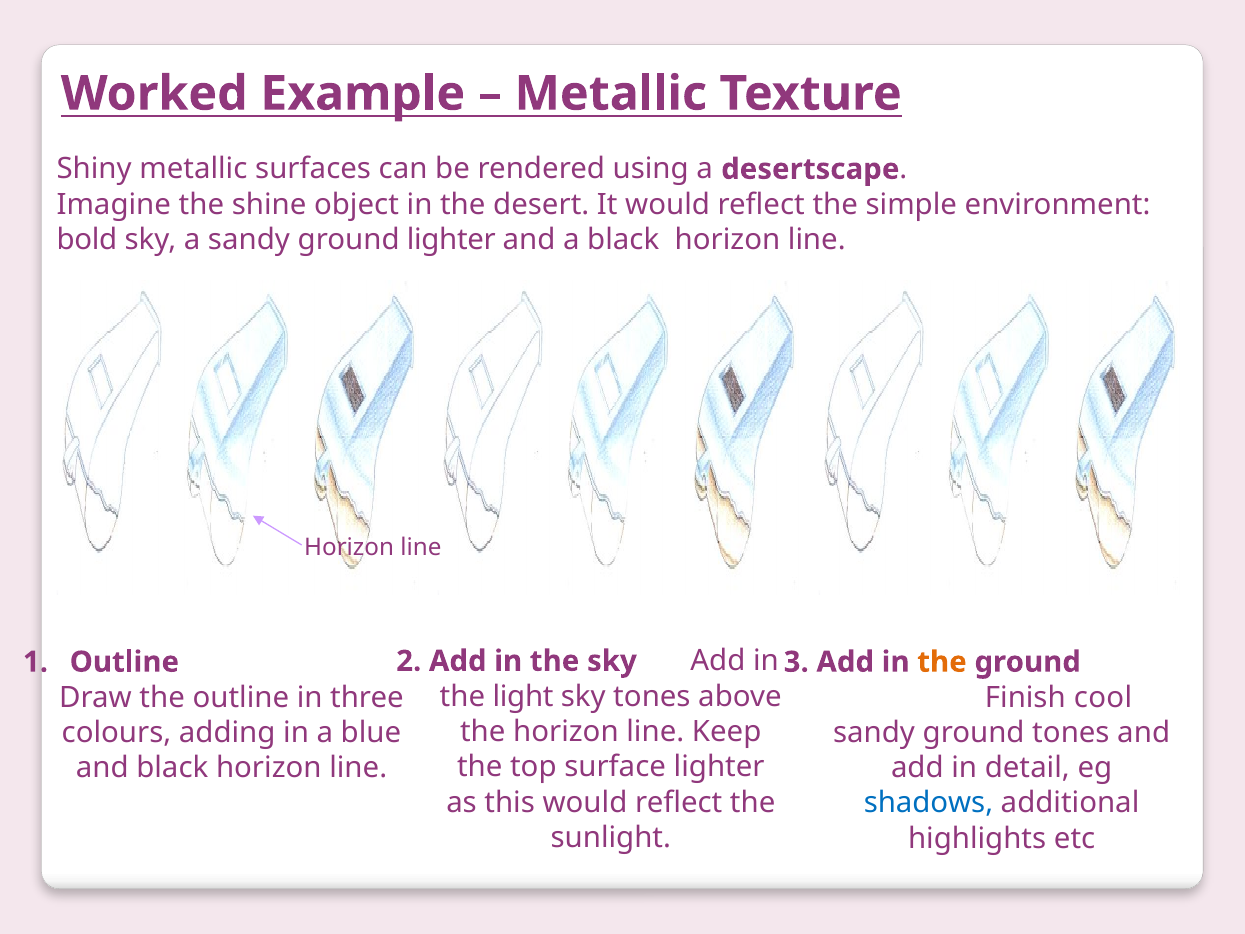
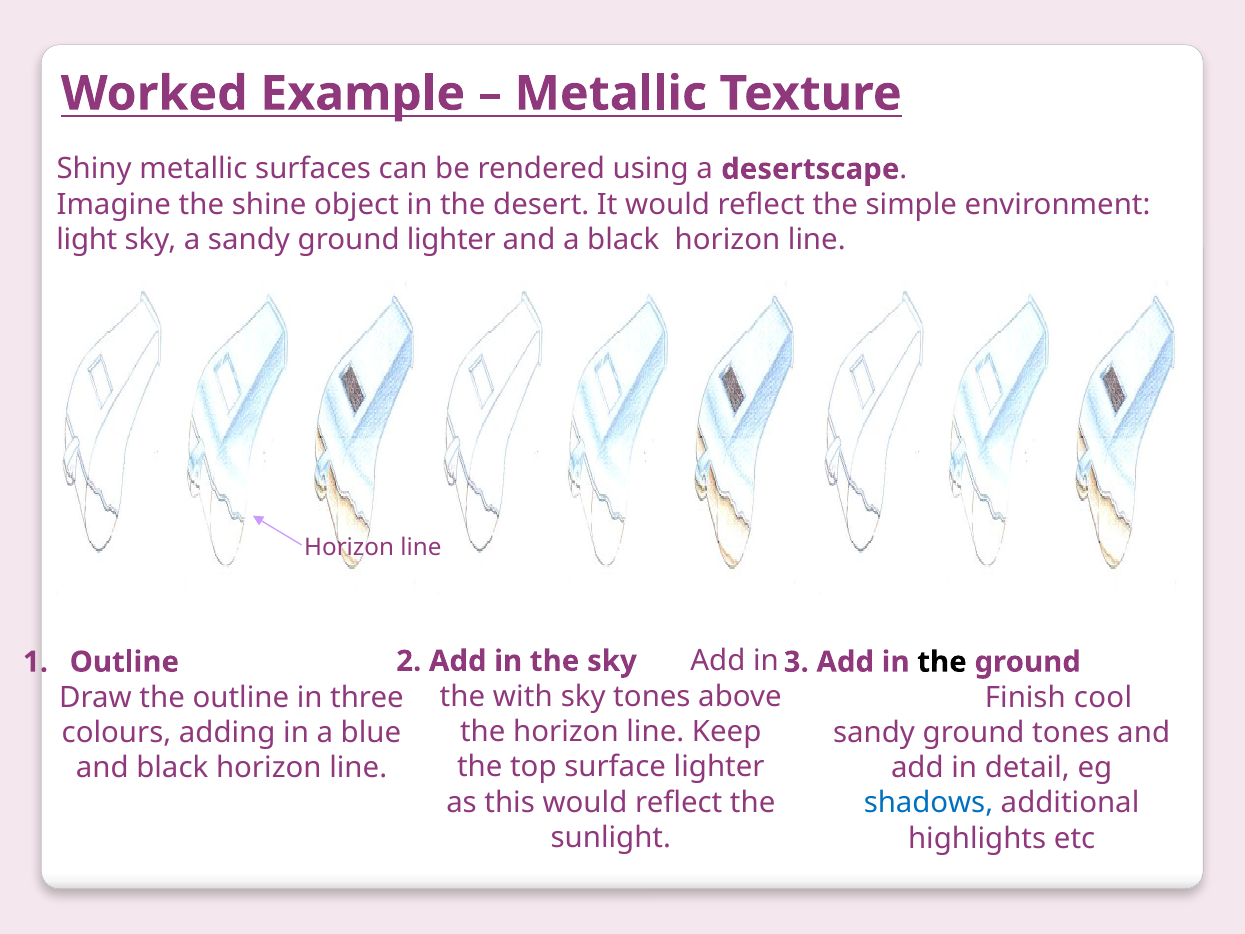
bold: bold -> light (87, 240)
the colour: orange -> black (942, 662)
light: light -> with (523, 696)
